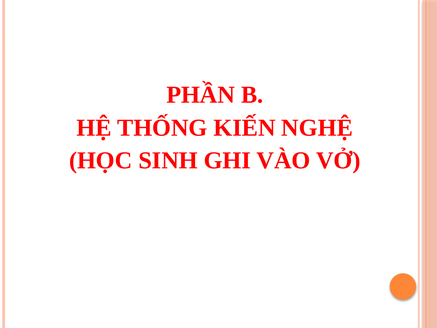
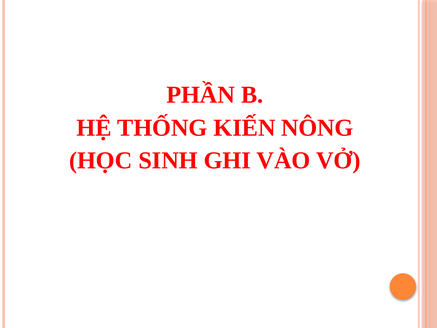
NGHỆ: NGHỆ -> NÔNG (317, 128)
